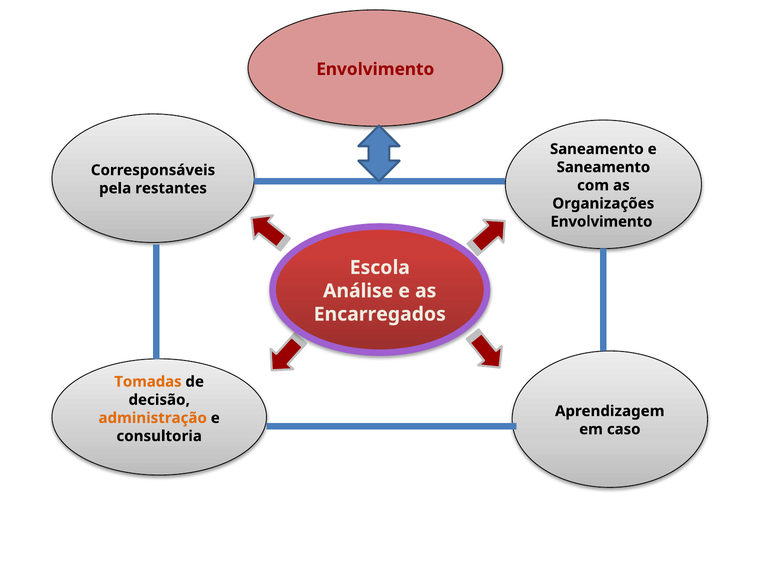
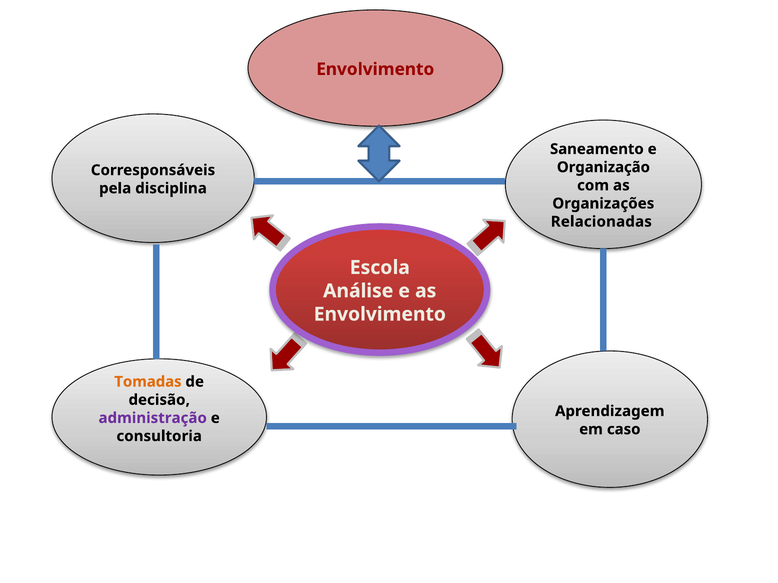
Saneamento: Saneamento -> Organização (603, 167)
restantes: restantes -> disciplina (171, 188)
Envolvimento: Envolvimento -> Relacionadas (601, 222)
Encarregados: Encarregados -> Envolvimento (380, 314)
administração colour: orange -> purple (153, 418)
